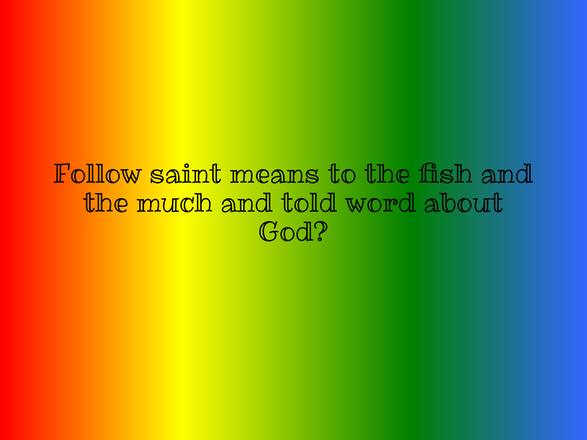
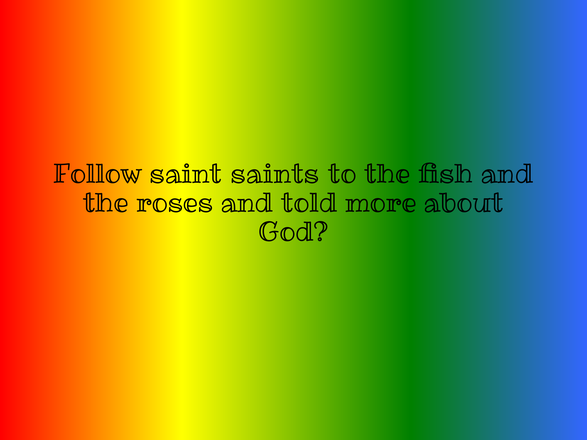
means: means -> saints (275, 174)
much: much -> roses (175, 203)
word: word -> more (381, 203)
